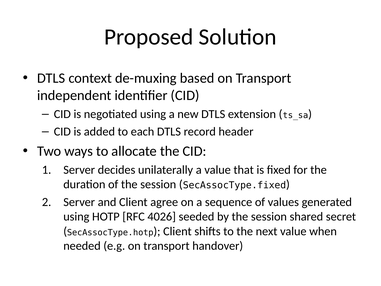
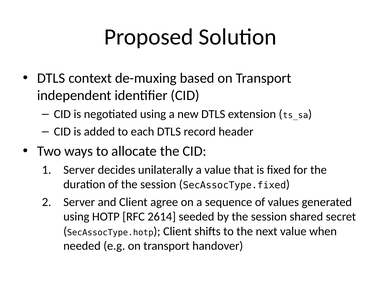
4026: 4026 -> 2614 (162, 216)
